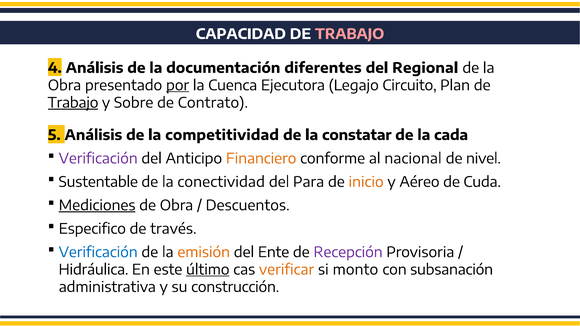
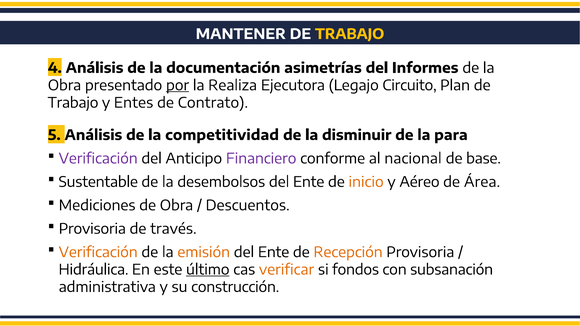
CAPACIDAD: CAPACIDAD -> MANTENER (241, 34)
TRABAJO colour: pink -> yellow (350, 34)
diferentes: diferentes -> asimetrías (323, 68)
Regional: Regional -> Informes (425, 68)
Cuenca: Cuenca -> Realiza (233, 86)
Trabajo underline: present -> none (73, 103)
Sobre: Sobre -> Entes (134, 103)
constatar: constatar -> disminuir (357, 135)
cada: cada -> para (451, 135)
Financiero colour: orange -> purple (261, 159)
nivel: nivel -> base (484, 159)
conectividad: conectividad -> desembolsos (221, 182)
Para: Para -> Ente (309, 182)
Cuda: Cuda -> Área (482, 182)
Mediciones underline: present -> none (97, 206)
Especifico: Especifico -> Provisoria (92, 229)
Verificación colour: blue -> orange (98, 253)
Recepción colour: purple -> orange (348, 253)
monto: monto -> fondos (356, 270)
